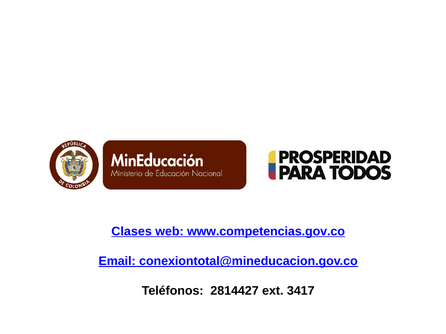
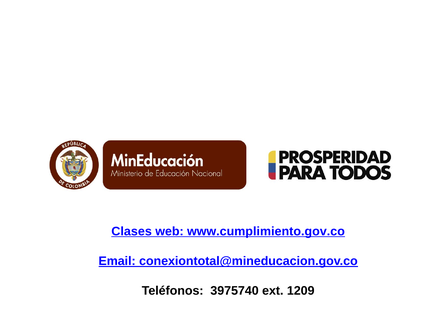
www.competencias.gov.co: www.competencias.gov.co -> www.cumplimiento.gov.co (266, 232)
2814427: 2814427 -> 3975740 (235, 291)
3417: 3417 -> 1209 (301, 291)
